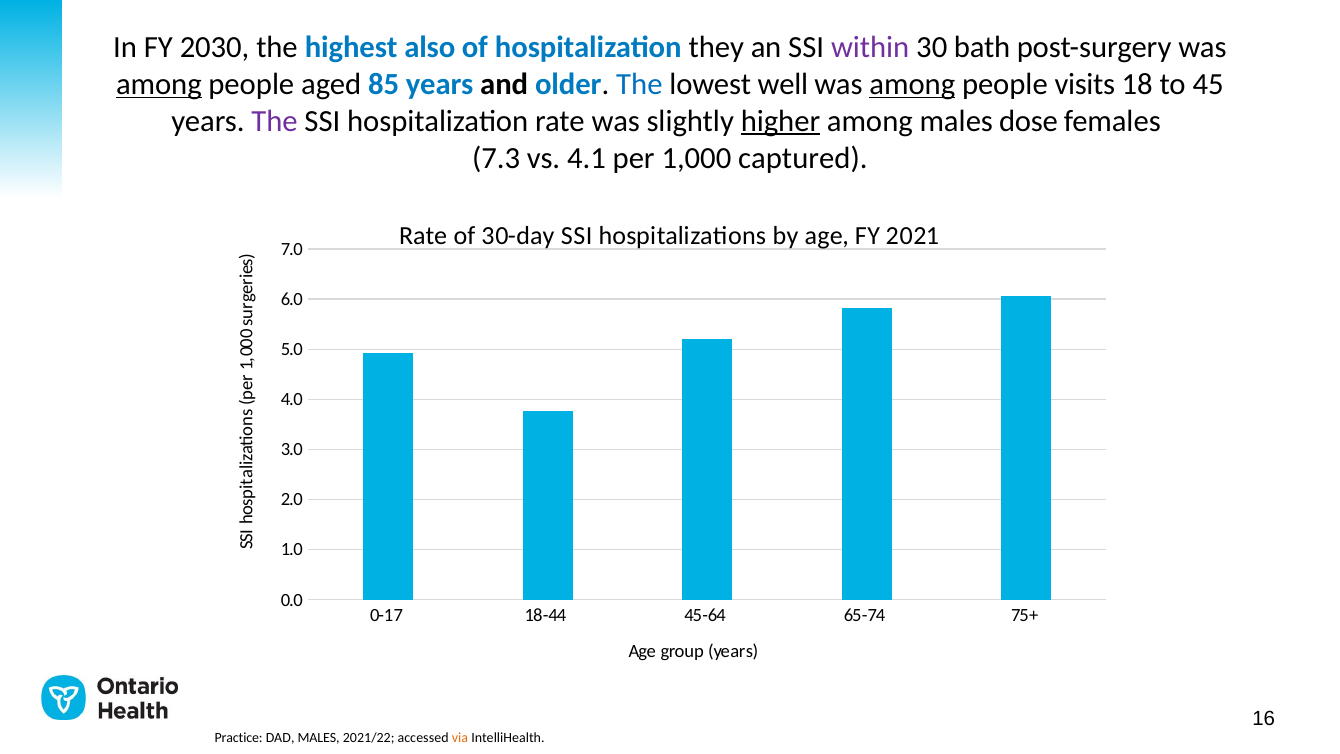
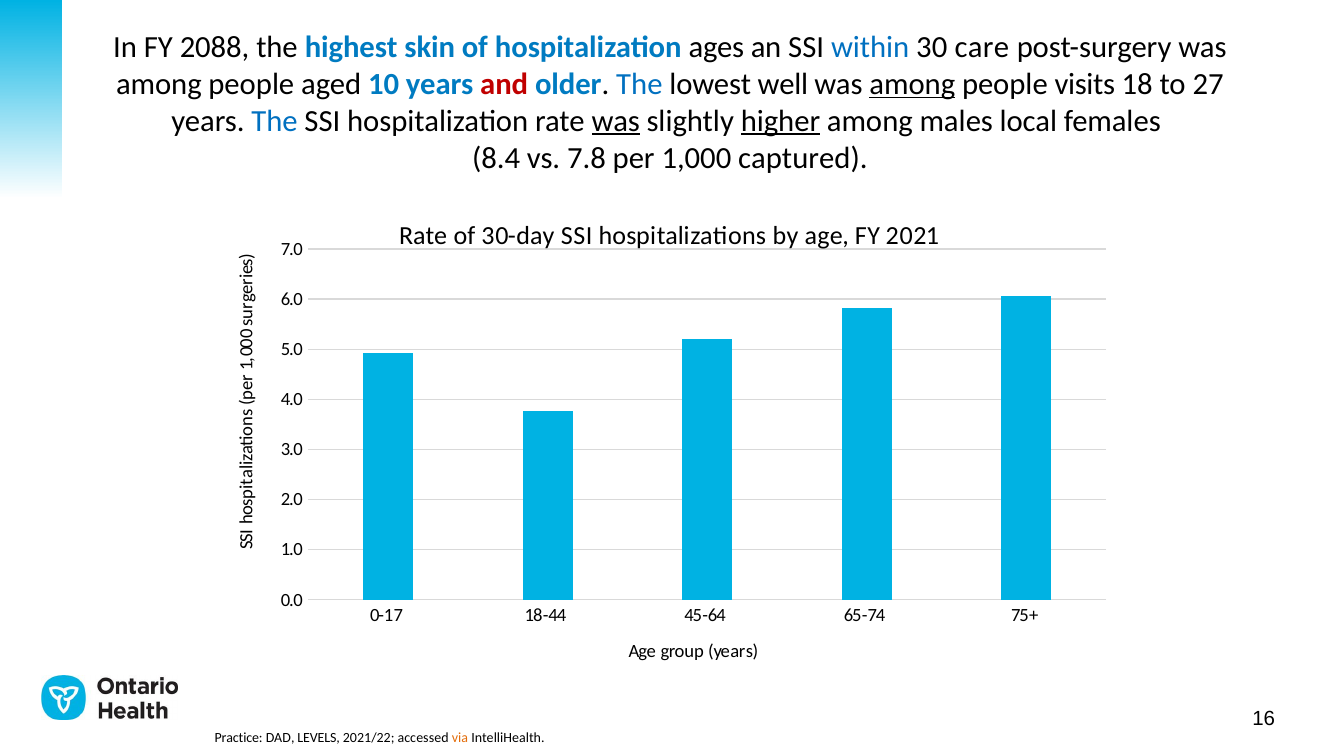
2030: 2030 -> 2088 (215, 47)
also: also -> skin (430, 47)
they: they -> ages (716, 47)
within colour: purple -> blue (870, 47)
bath: bath -> care (982, 47)
among underline: present -> none (159, 84)
85: 85 -> 10 (384, 84)
and colour: black -> red (504, 84)
45: 45 -> 27 (1208, 84)
The colour: purple -> blue (274, 121)
was underline: none -> present (616, 121)
dose: dose -> local (1028, 121)
7.3: 7.3 -> 8.4 (496, 158)
4.1: 4.1 -> 7.8 (587, 158)
DAD MALES: MALES -> LEVELS (319, 738)
